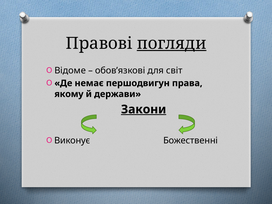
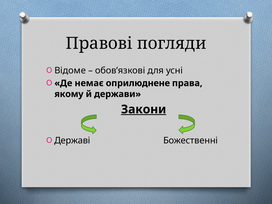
погляди underline: present -> none (172, 43)
світ: світ -> усні (174, 70)
першодвигун: першодвигун -> оприлюднене (138, 83)
Виконує: Виконує -> Державі (72, 141)
